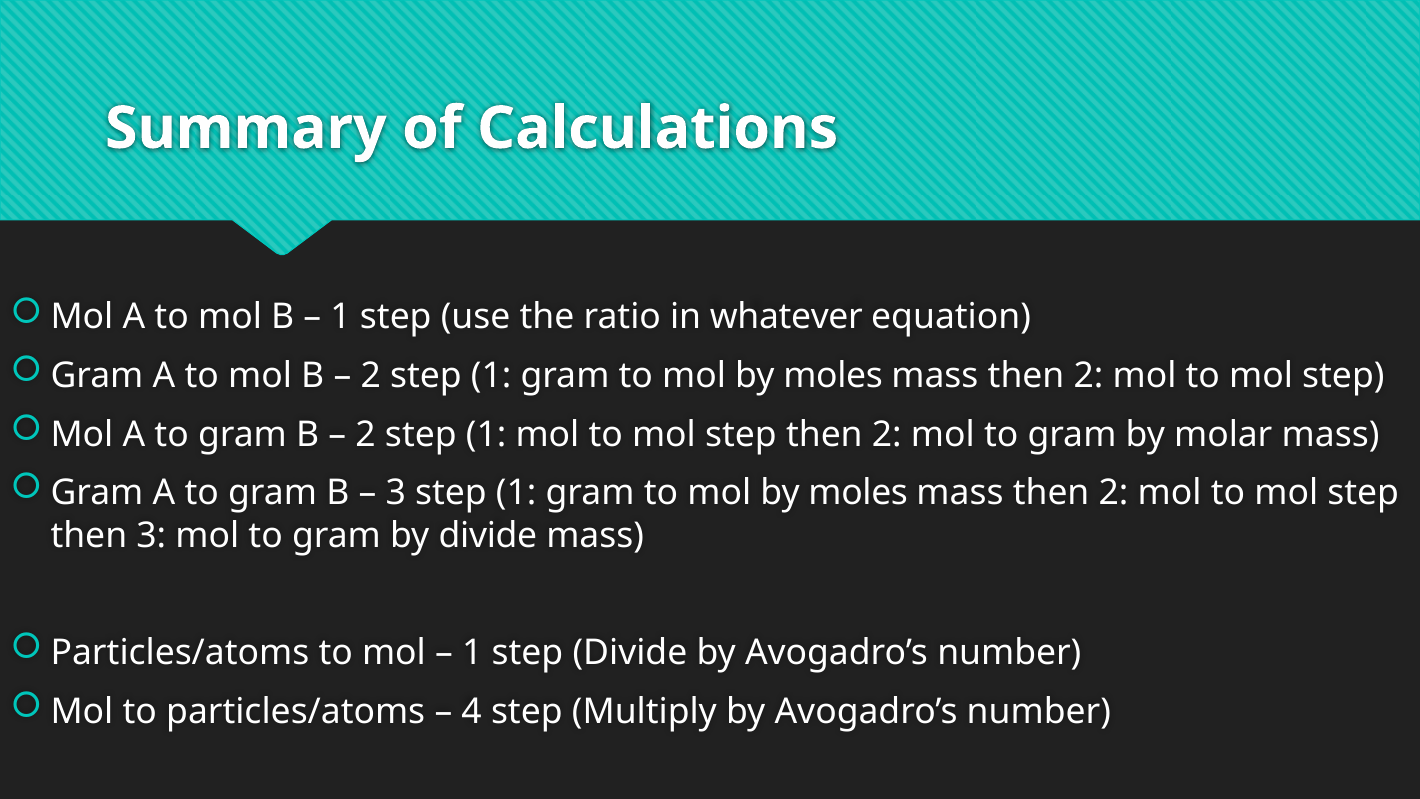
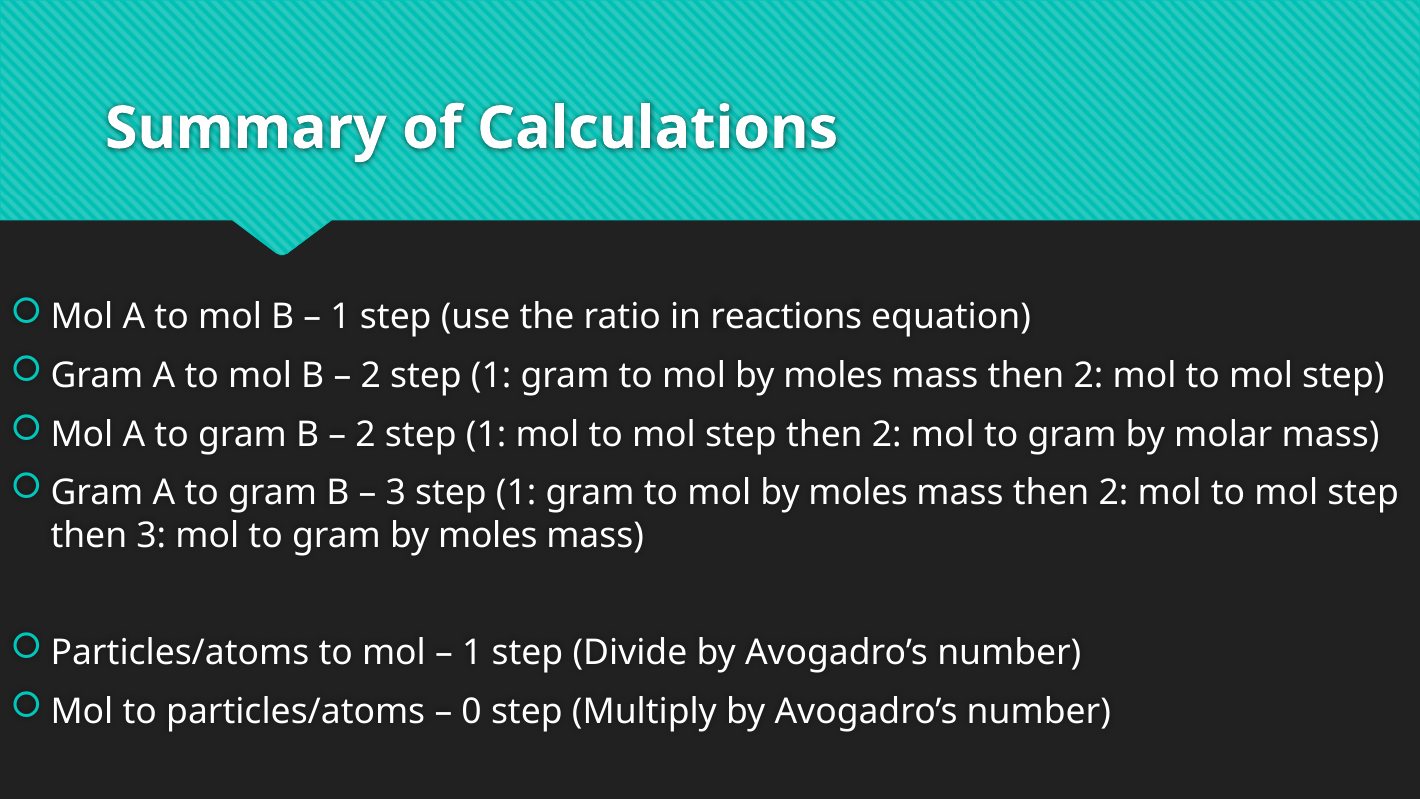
whatever: whatever -> reactions (786, 317)
gram by divide: divide -> moles (488, 535)
4: 4 -> 0 (472, 711)
